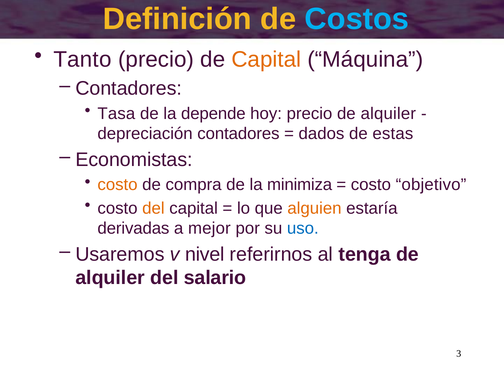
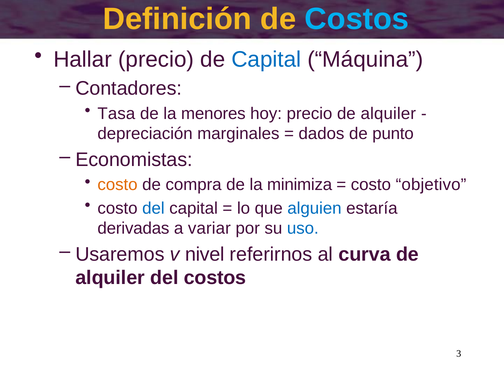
Tanto: Tanto -> Hallar (83, 60)
Capital colour: orange -> blue (266, 60)
depende: depende -> menores (213, 113)
depreciación contadores: contadores -> marginales (238, 134)
estas: estas -> punto (393, 134)
del colour: orange -> blue (153, 208)
alguien colour: orange -> blue (314, 208)
mejor: mejor -> variar (209, 228)
tenga: tenga -> curva (365, 254)
del salario: salario -> costos (215, 278)
